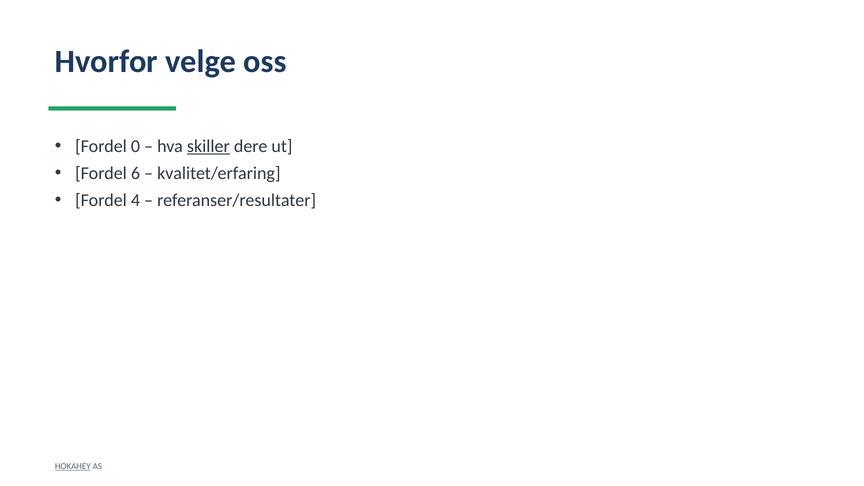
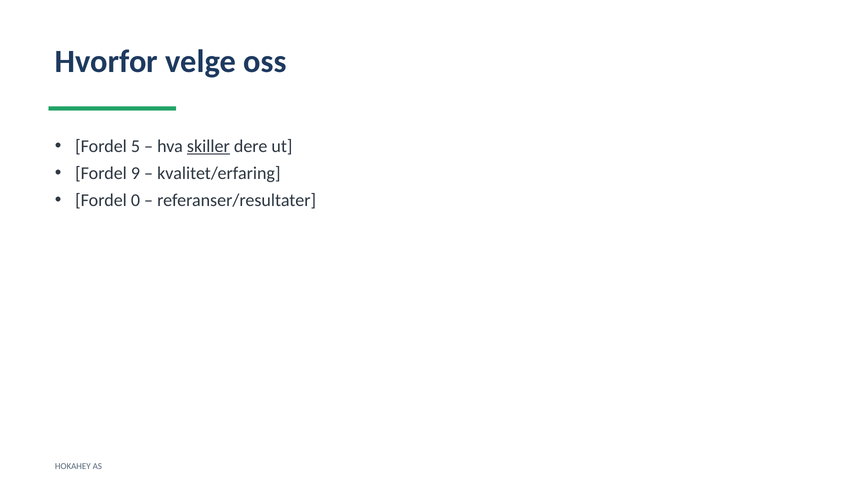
0: 0 -> 5 (135, 146)
6: 6 -> 9 (135, 173)
4: 4 -> 0 (135, 200)
HOKAHEY underline: present -> none (73, 466)
